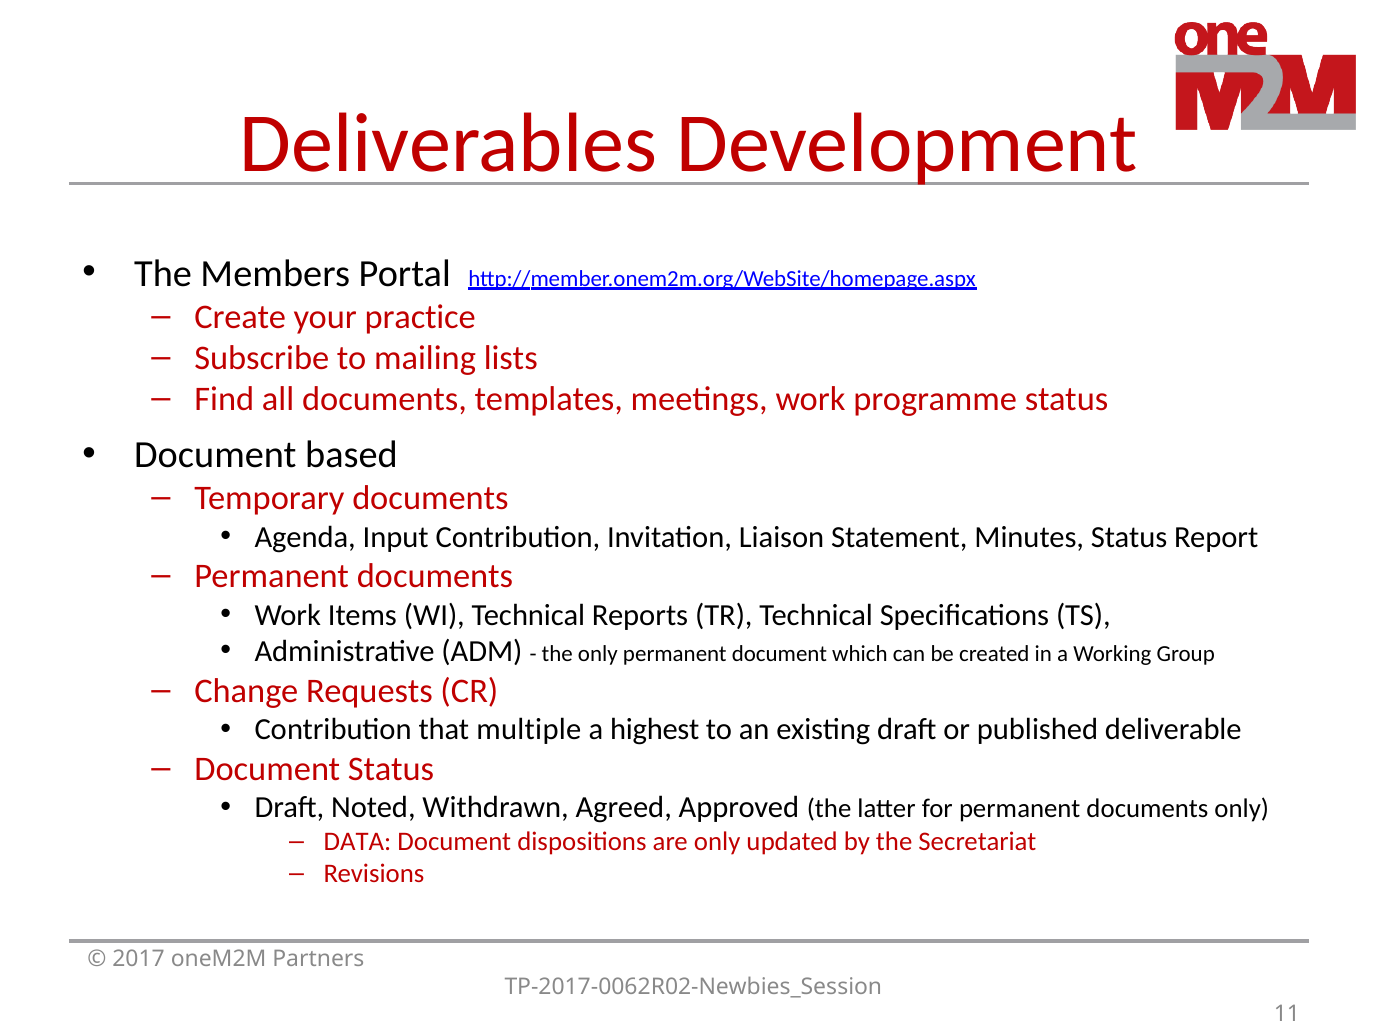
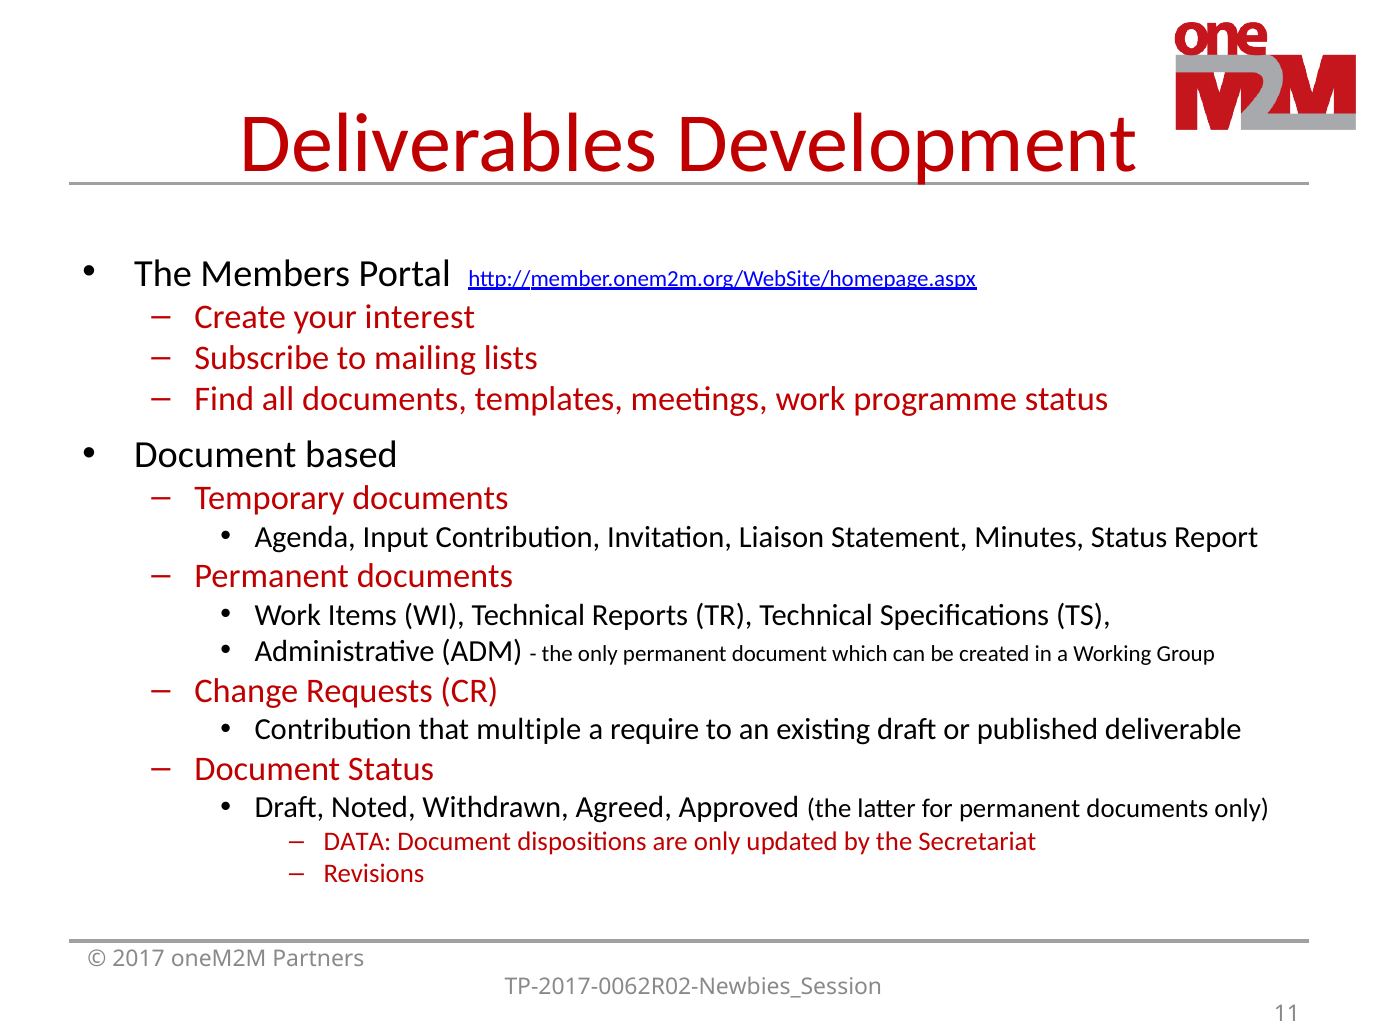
practice: practice -> interest (420, 317)
highest: highest -> require (655, 730)
